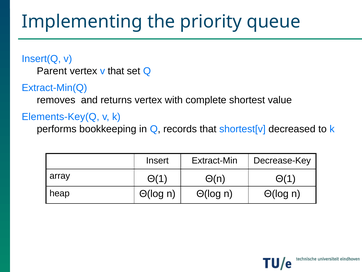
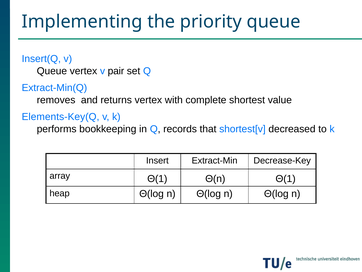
Parent: Parent -> Queue (52, 71)
v that: that -> pair (116, 71)
